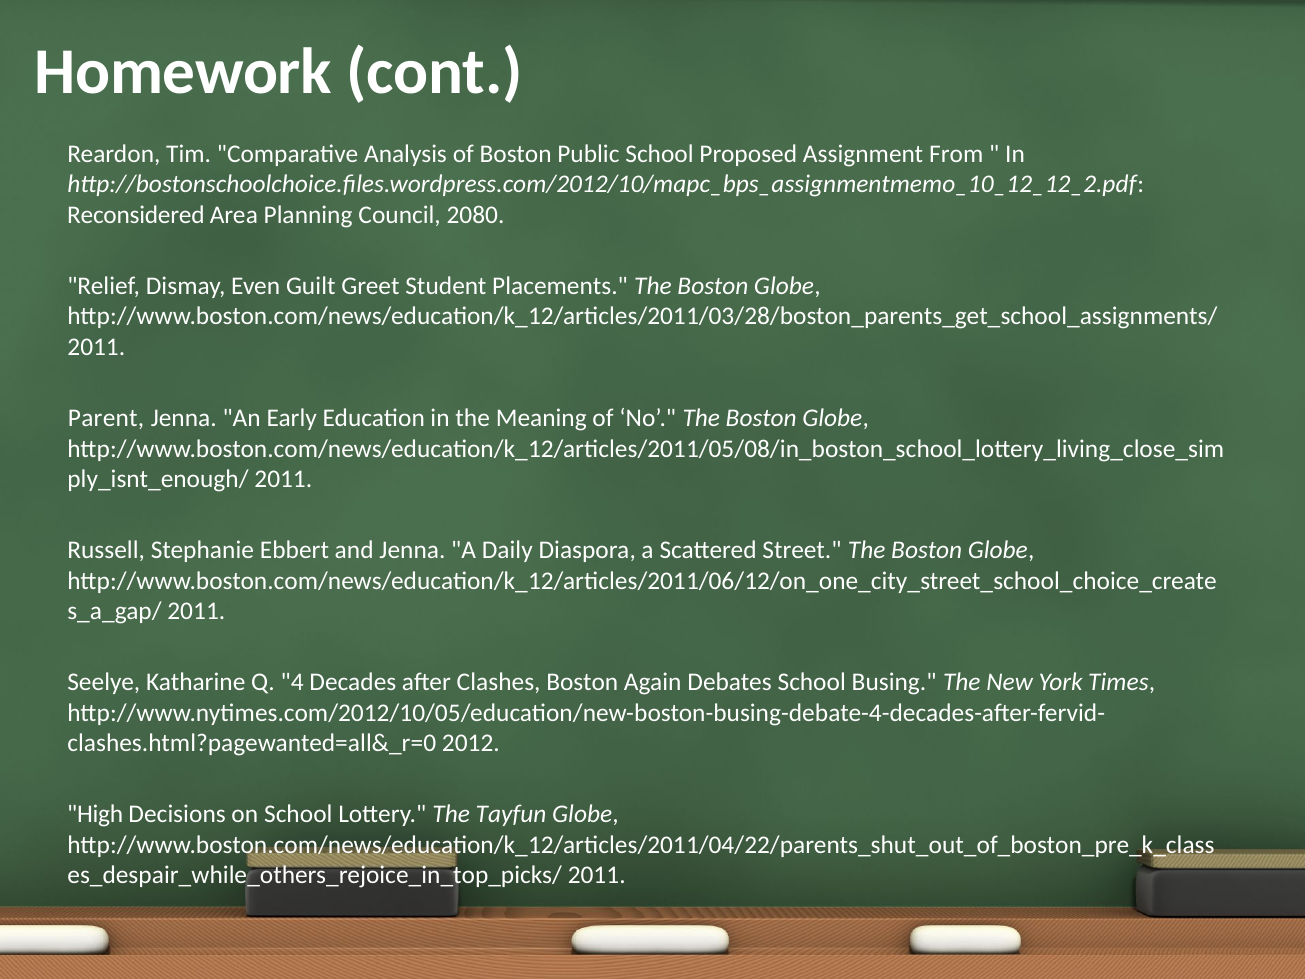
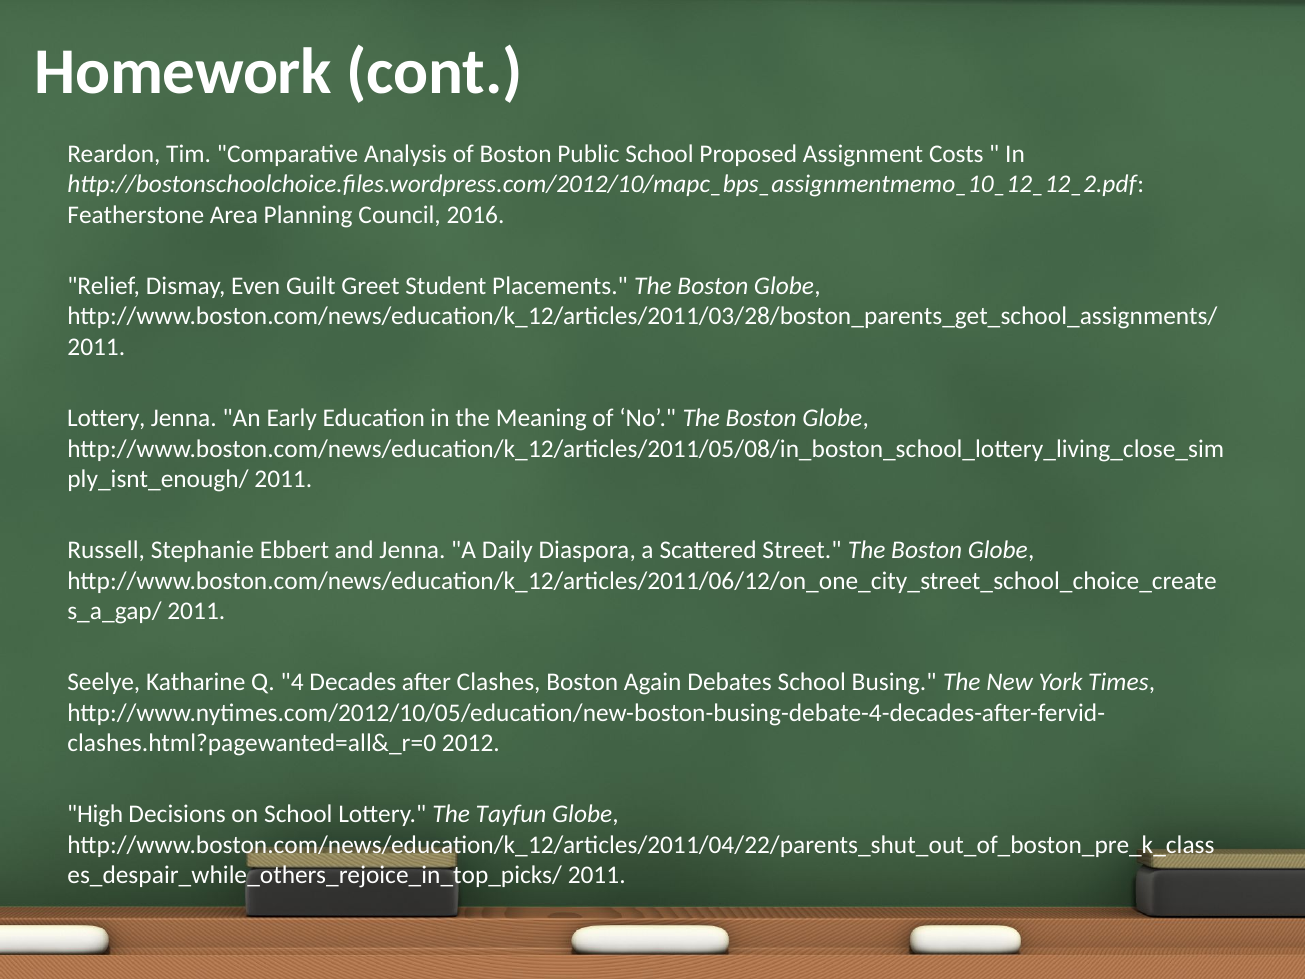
From: From -> Costs (956, 154)
Reconsidered: Reconsidered -> Featherstone (136, 215)
2080: 2080 -> 2016 (475, 215)
Parent: Parent -> Lottery (106, 418)
